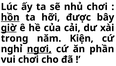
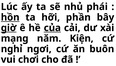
nhủ chơi: chơi -> phái (97, 7)
được: được -> phần (78, 17)
của underline: none -> present (52, 28)
trong: trong -> mạng (15, 38)
ngơi underline: present -> none (39, 48)
phần: phần -> buôn (102, 48)
